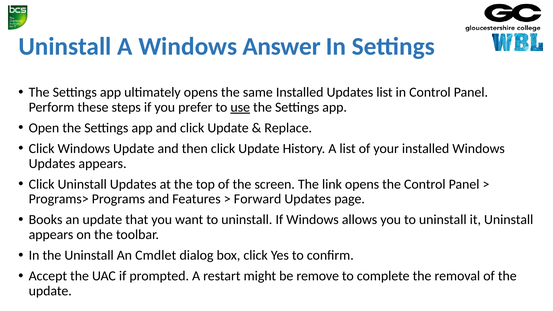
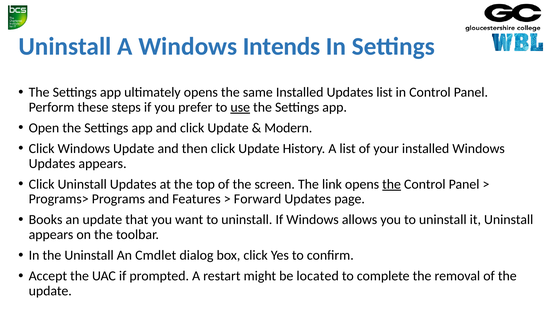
Answer: Answer -> Intends (282, 46)
Replace: Replace -> Modern (288, 128)
the underline: none -> present (392, 184)
remove: remove -> located (318, 276)
